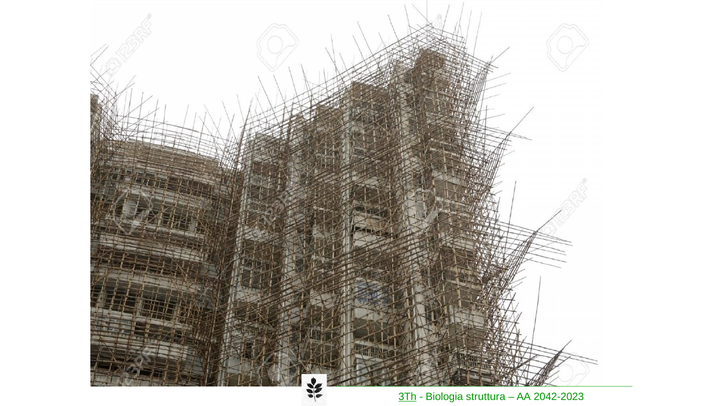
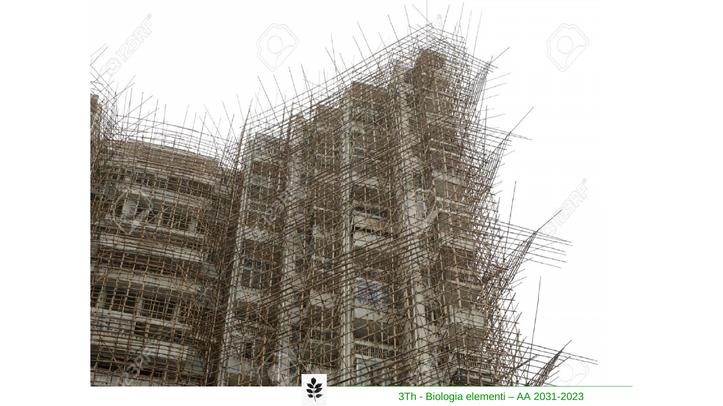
3Th underline: present -> none (407, 398)
struttura: struttura -> elementi (486, 398)
2042-2023: 2042-2023 -> 2031-2023 (559, 398)
